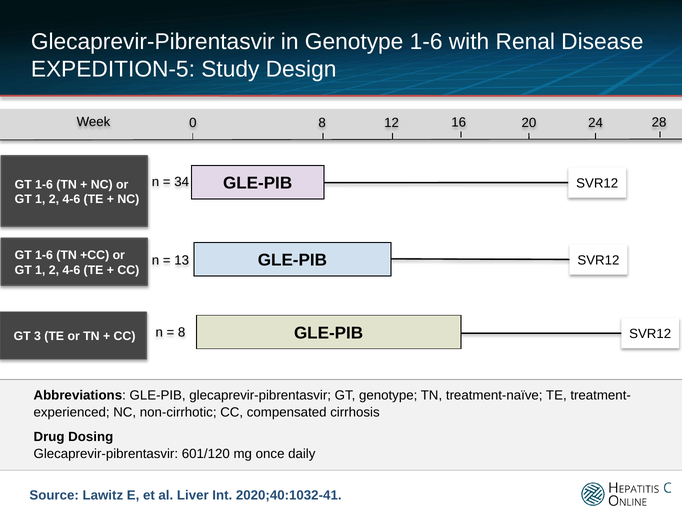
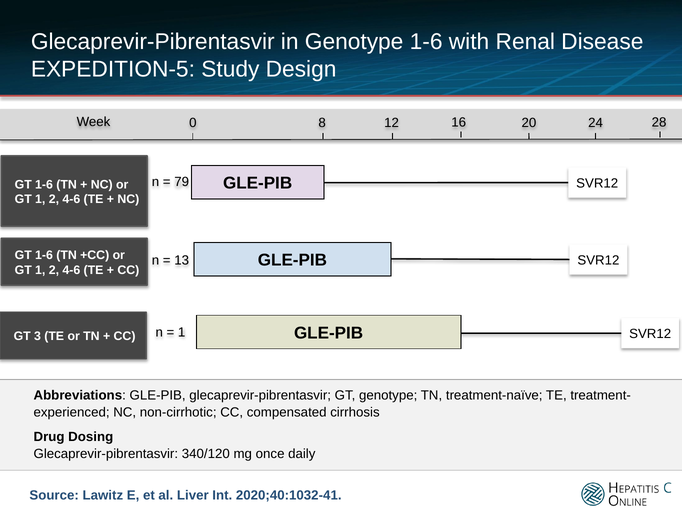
34: 34 -> 79 (182, 182)
8: 8 -> 1 (182, 332)
601/120: 601/120 -> 340/120 (206, 454)
